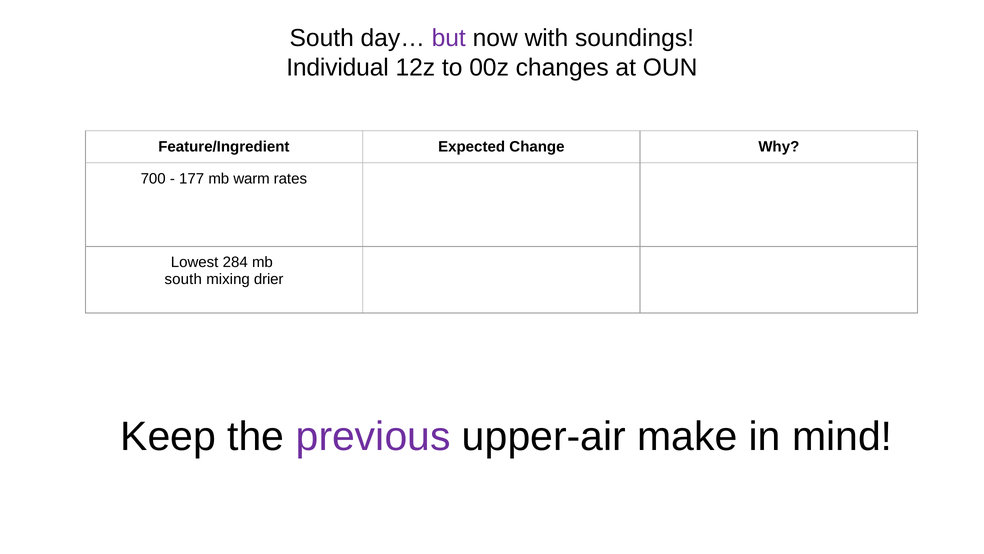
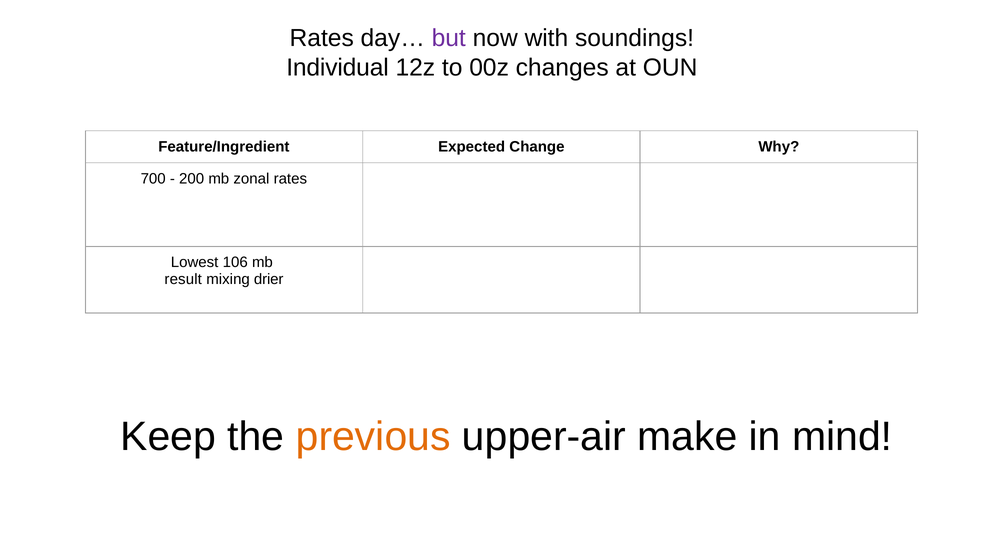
South: South -> Rates (322, 38)
177: 177 -> 200 (192, 179)
warm: warm -> zonal (251, 179)
284: 284 -> 106 (235, 262)
south: south -> result (183, 279)
previous colour: purple -> orange (373, 436)
